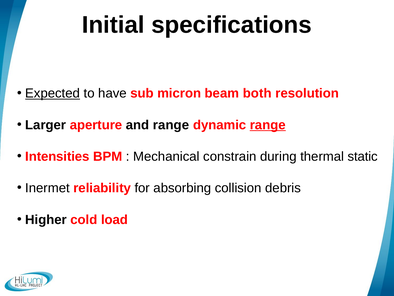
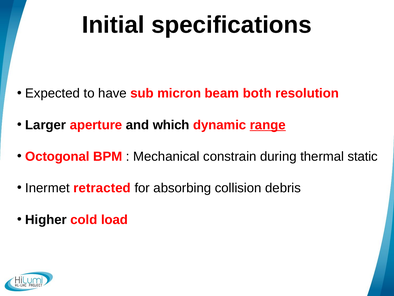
Expected underline: present -> none (53, 93)
and range: range -> which (171, 125)
Intensities: Intensities -> Octogonal (57, 156)
reliability: reliability -> retracted (102, 188)
